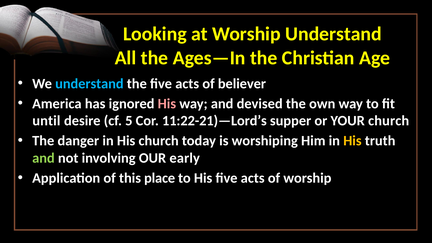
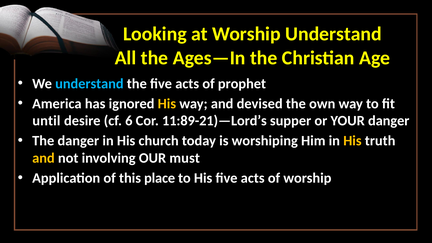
believer: believer -> prophet (242, 84)
His colour: pink -> yellow (167, 104)
5: 5 -> 6 (129, 121)
11:22-21)—Lord’s: 11:22-21)—Lord’s -> 11:89-21)—Lord’s (214, 121)
YOUR church: church -> danger (389, 121)
and colour: light green -> yellow (43, 158)
early: early -> must (185, 158)
